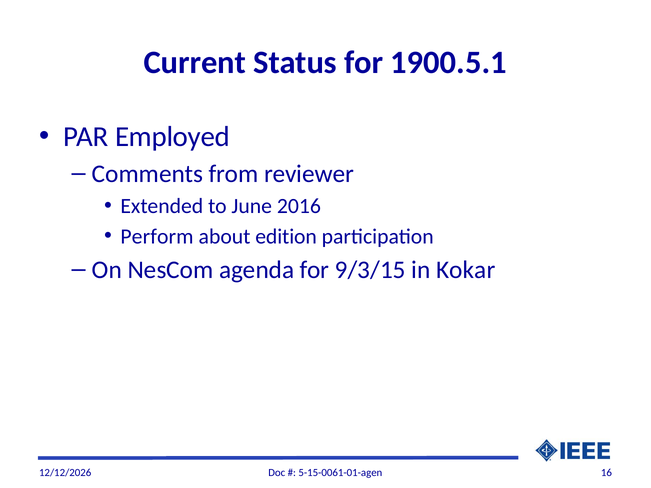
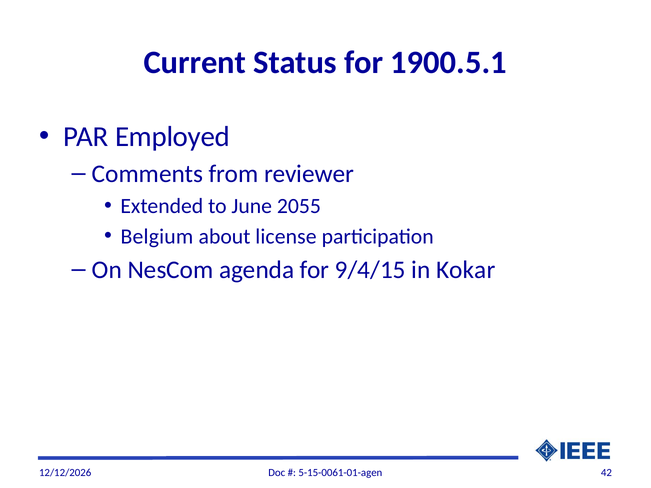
2016: 2016 -> 2055 (299, 206)
Perform: Perform -> Belgium (157, 237)
edition: edition -> license (286, 237)
9/3/15: 9/3/15 -> 9/4/15 (370, 270)
16: 16 -> 42 (606, 473)
